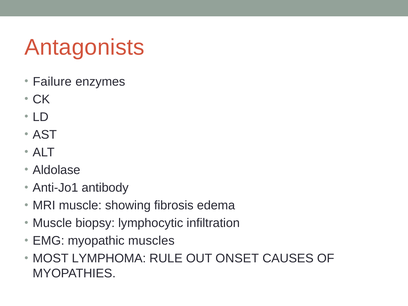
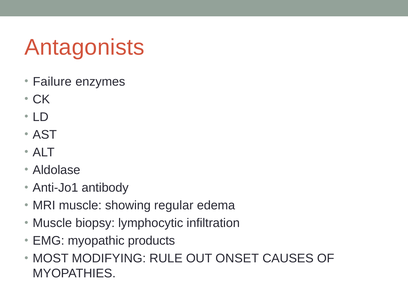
fibrosis: fibrosis -> regular (174, 205)
muscles: muscles -> products (151, 241)
LYMPHOMA: LYMPHOMA -> MODIFYING (109, 258)
